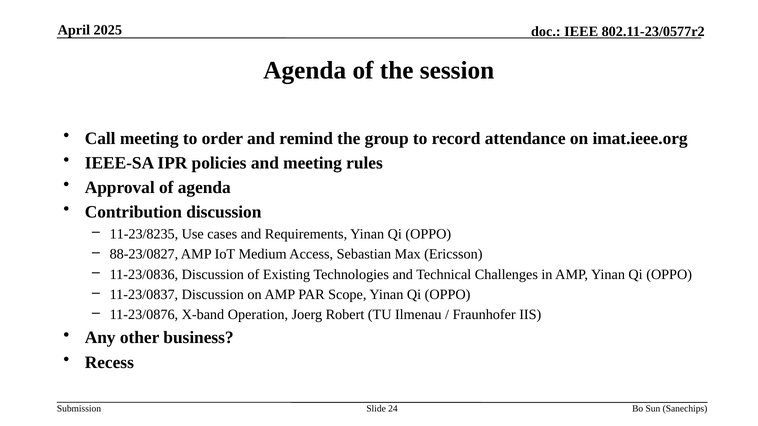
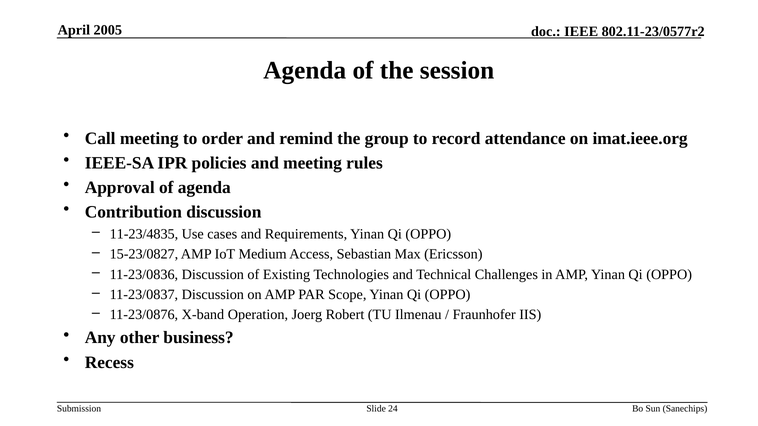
2025: 2025 -> 2005 (108, 30)
11-23/8235: 11-23/8235 -> 11-23/4835 (144, 234)
88-23/0827: 88-23/0827 -> 15-23/0827 (144, 254)
